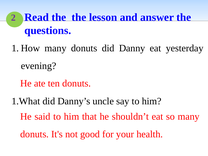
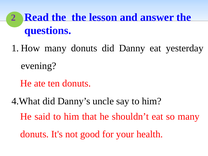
1.What: 1.What -> 4.What (26, 101)
